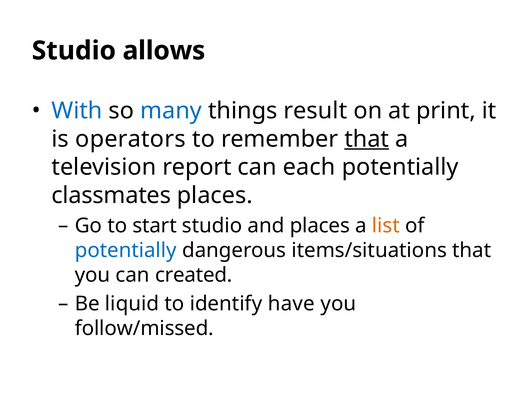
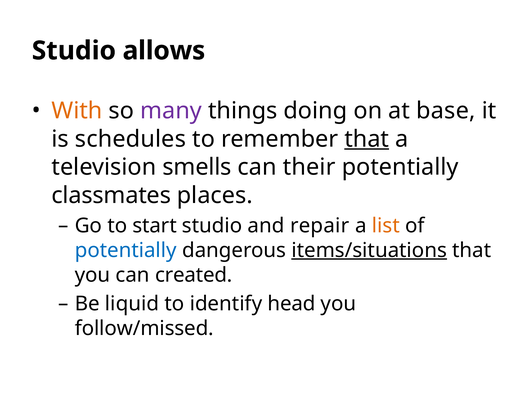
With colour: blue -> orange (77, 111)
many colour: blue -> purple (171, 111)
result: result -> doing (315, 111)
print: print -> base (446, 111)
operators: operators -> schedules (130, 139)
report: report -> smells (197, 167)
each: each -> their (309, 167)
and places: places -> repair (320, 226)
items/situations underline: none -> present (369, 251)
have: have -> head (291, 304)
